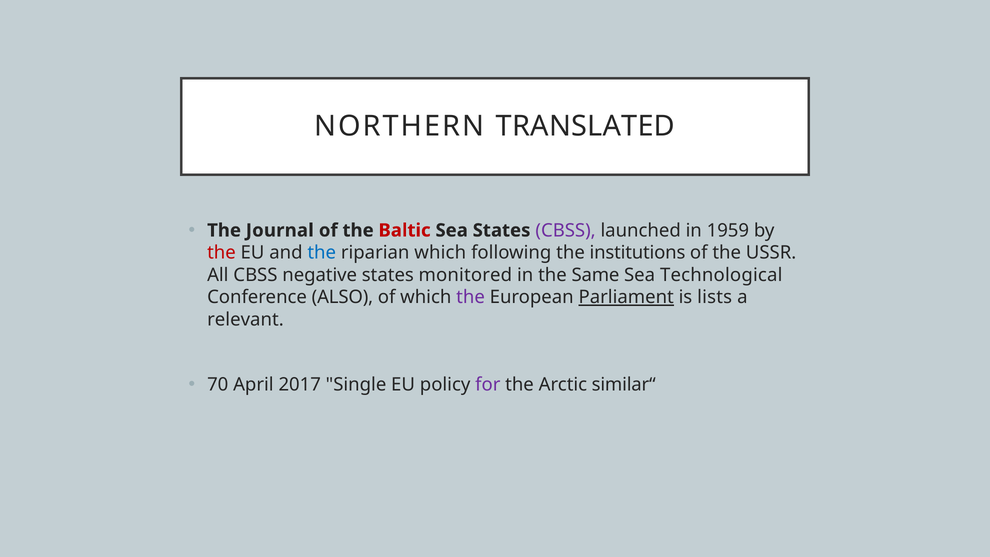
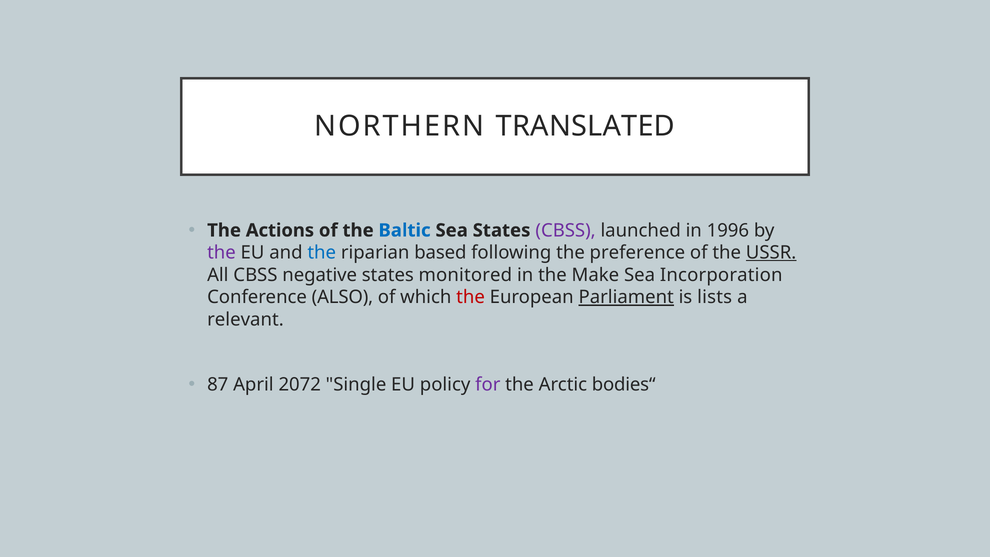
Journal: Journal -> Actions (280, 230)
Baltic colour: red -> blue (405, 230)
1959: 1959 -> 1996 (728, 230)
the colour: red -> purple (221, 253)
riparian which: which -> based (440, 253)
institutions: institutions -> preference (637, 253)
USSR underline: none -> present (771, 253)
Same: Same -> Make (595, 275)
Technological: Technological -> Incorporation (721, 275)
the colour: purple -> red (471, 297)
70: 70 -> 87 (218, 385)
2017: 2017 -> 2072 (300, 385)
similar“: similar“ -> bodies“ (624, 385)
